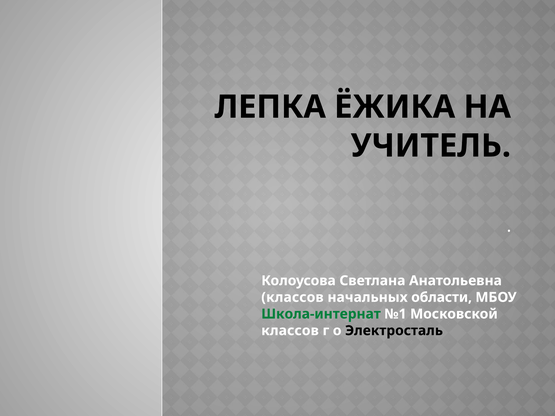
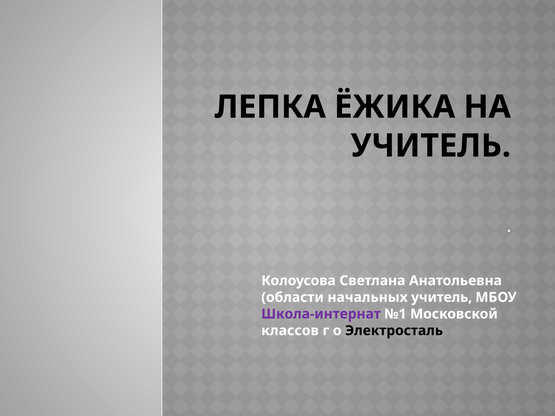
классов: классов -> области (293, 297)
начальных области: области -> учитель (442, 297)
Школа-интернат colour: green -> purple (321, 314)
